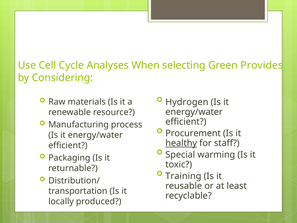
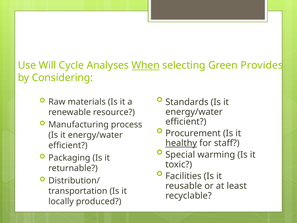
Cell: Cell -> Will (47, 65)
When underline: none -> present (146, 65)
Hydrogen: Hydrogen -> Standards (187, 102)
Training: Training -> Facilities (183, 176)
